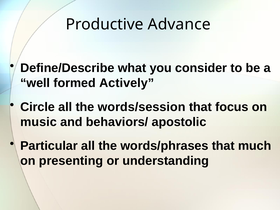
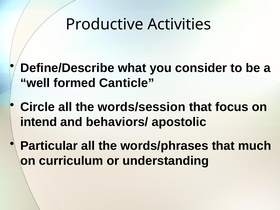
Advance: Advance -> Activities (179, 24)
Actively: Actively -> Canticle (127, 83)
music: music -> intend (39, 122)
presenting: presenting -> curriculum (71, 161)
